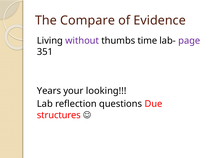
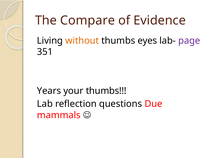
without colour: purple -> orange (82, 41)
time: time -> eyes (147, 41)
your looking: looking -> thumbs (106, 91)
structures: structures -> mammals (59, 115)
